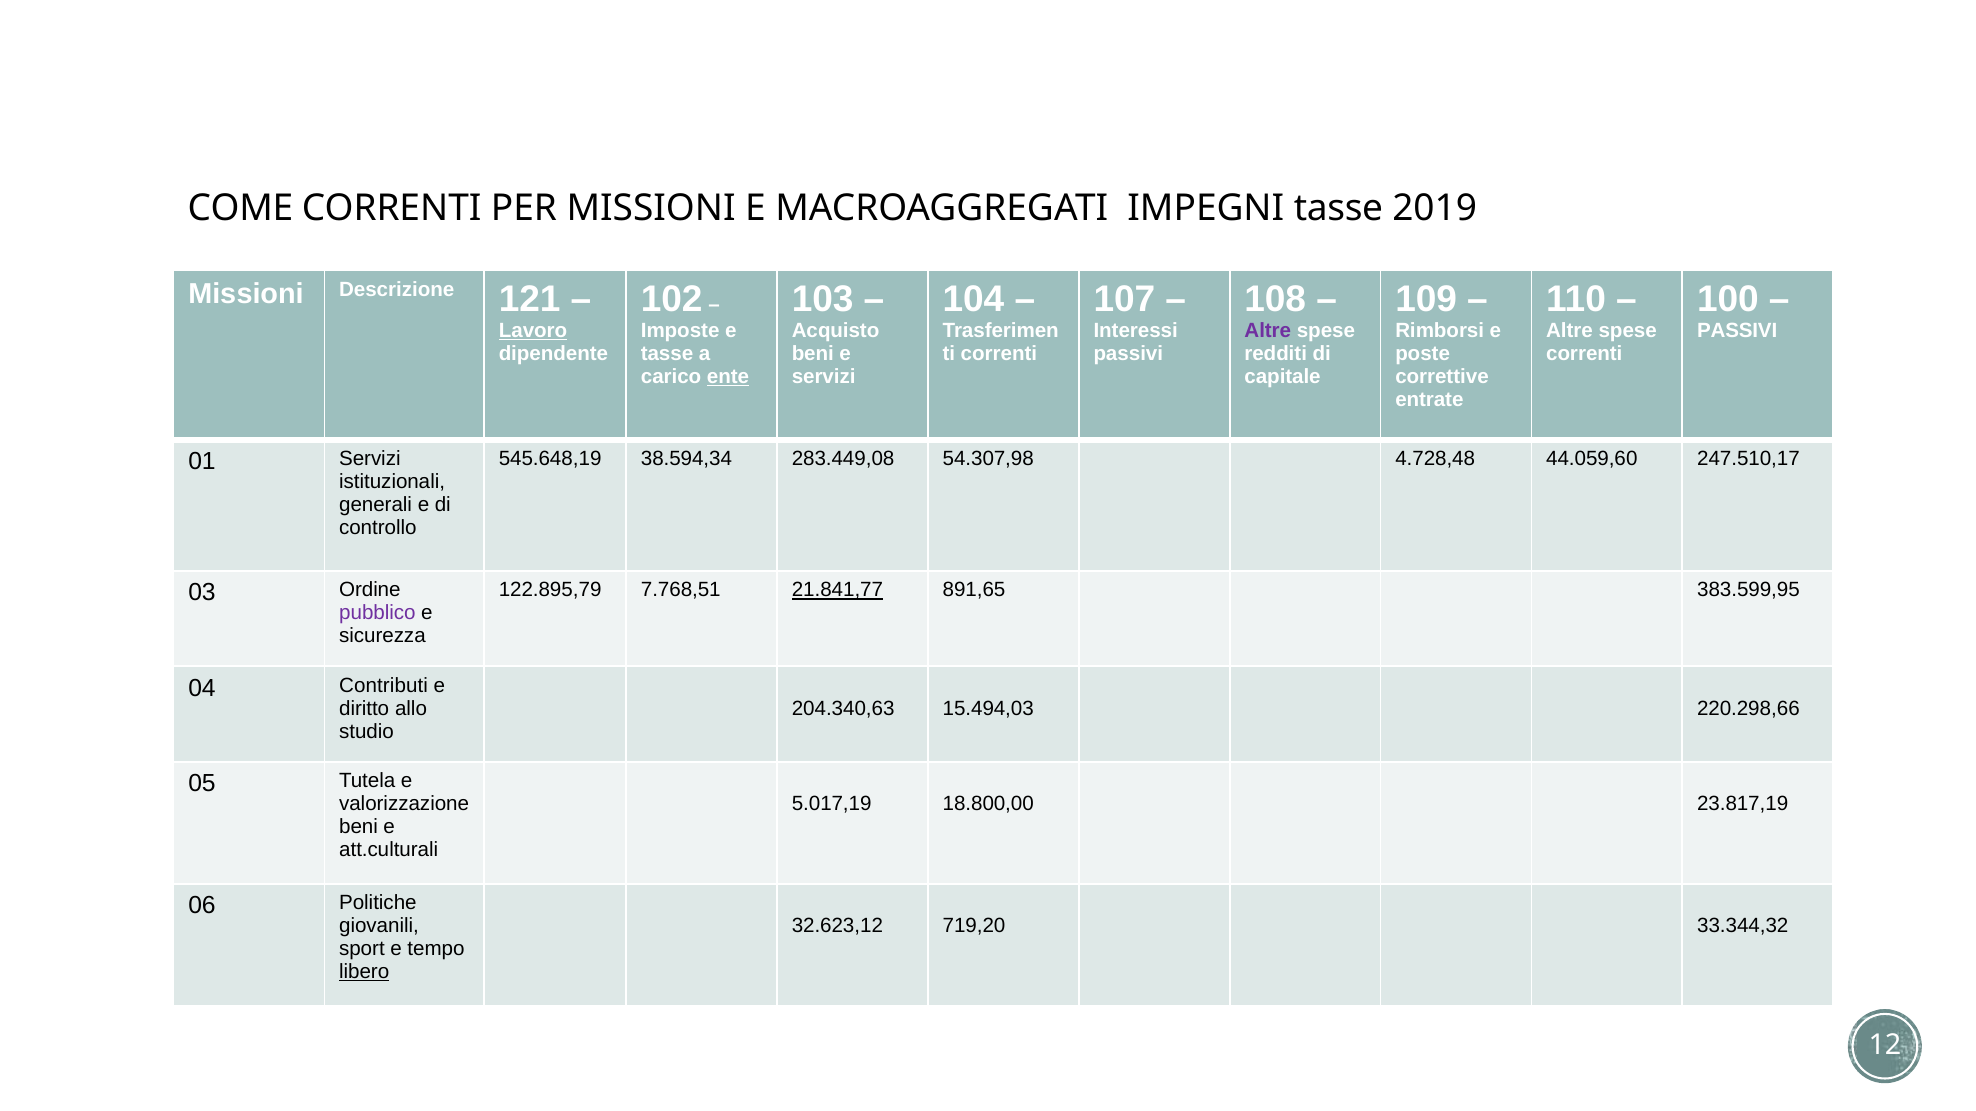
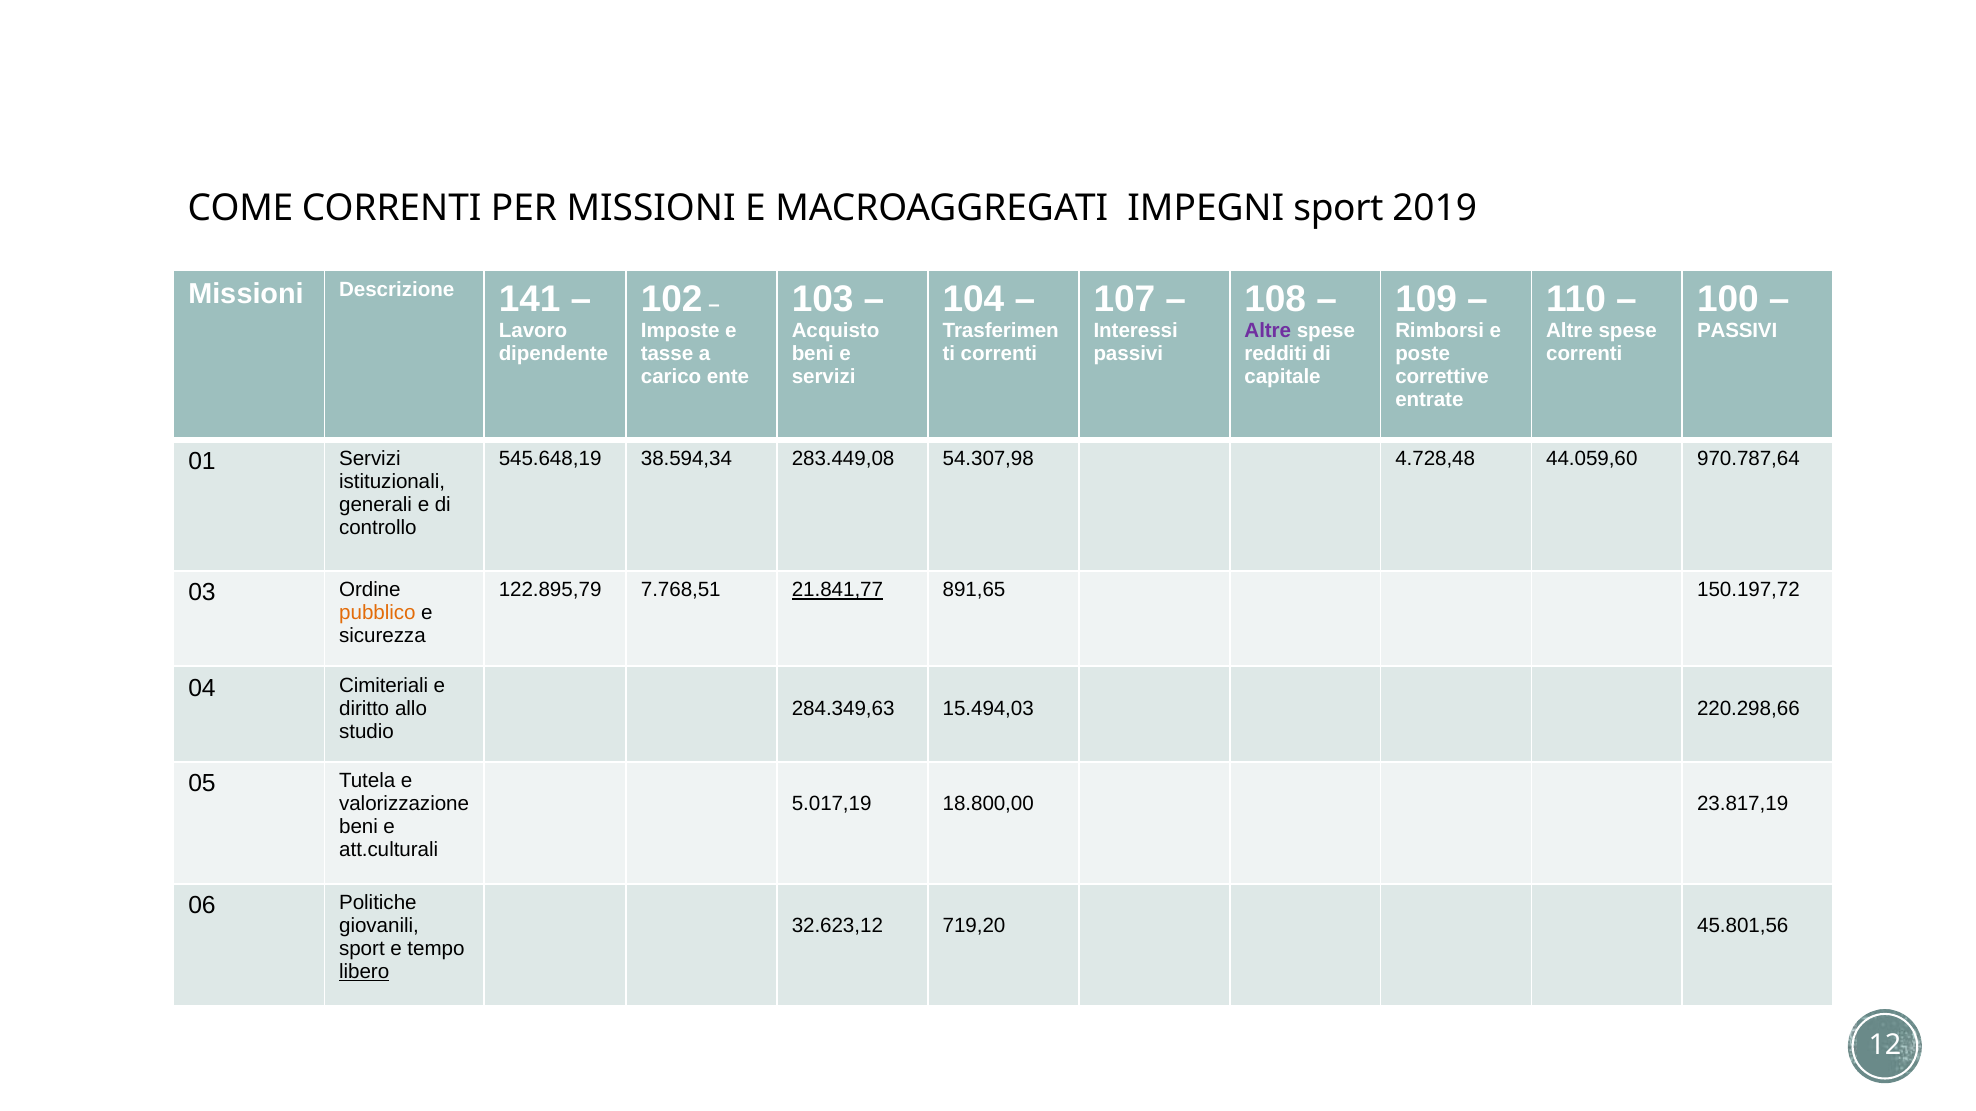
IMPEGNI tasse: tasse -> sport (1338, 209)
121: 121 -> 141 (530, 299)
Lavoro underline: present -> none (533, 331)
ente underline: present -> none (728, 377)
247.510,17: 247.510,17 -> 970.787,64 (1748, 459)
383.599,95: 383.599,95 -> 150.197,72 (1748, 590)
pubblico colour: purple -> orange (377, 613)
Contributi: Contributi -> Cimiteriali (384, 686)
204.340,63: 204.340,63 -> 284.349,63 (843, 709)
33.344,32: 33.344,32 -> 45.801,56 (1743, 926)
